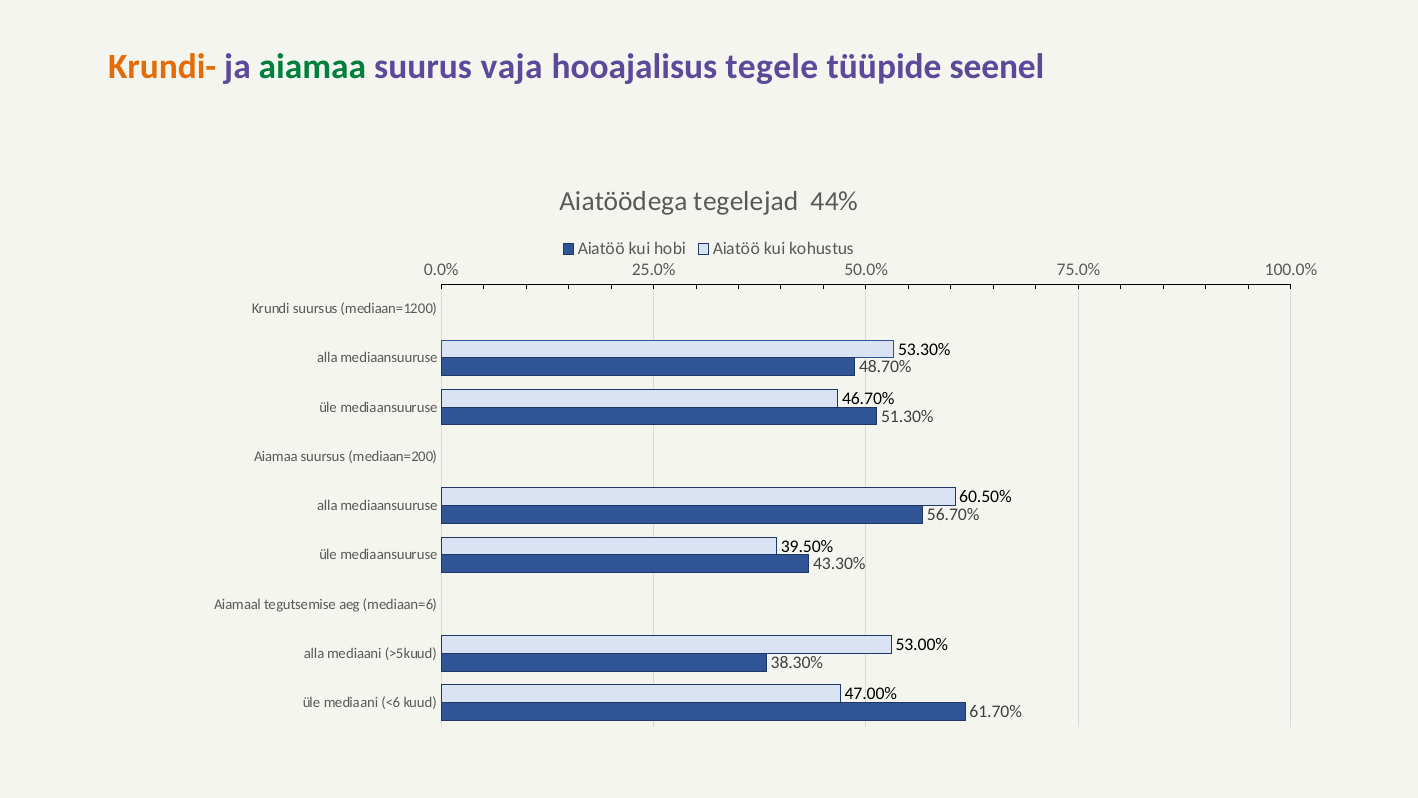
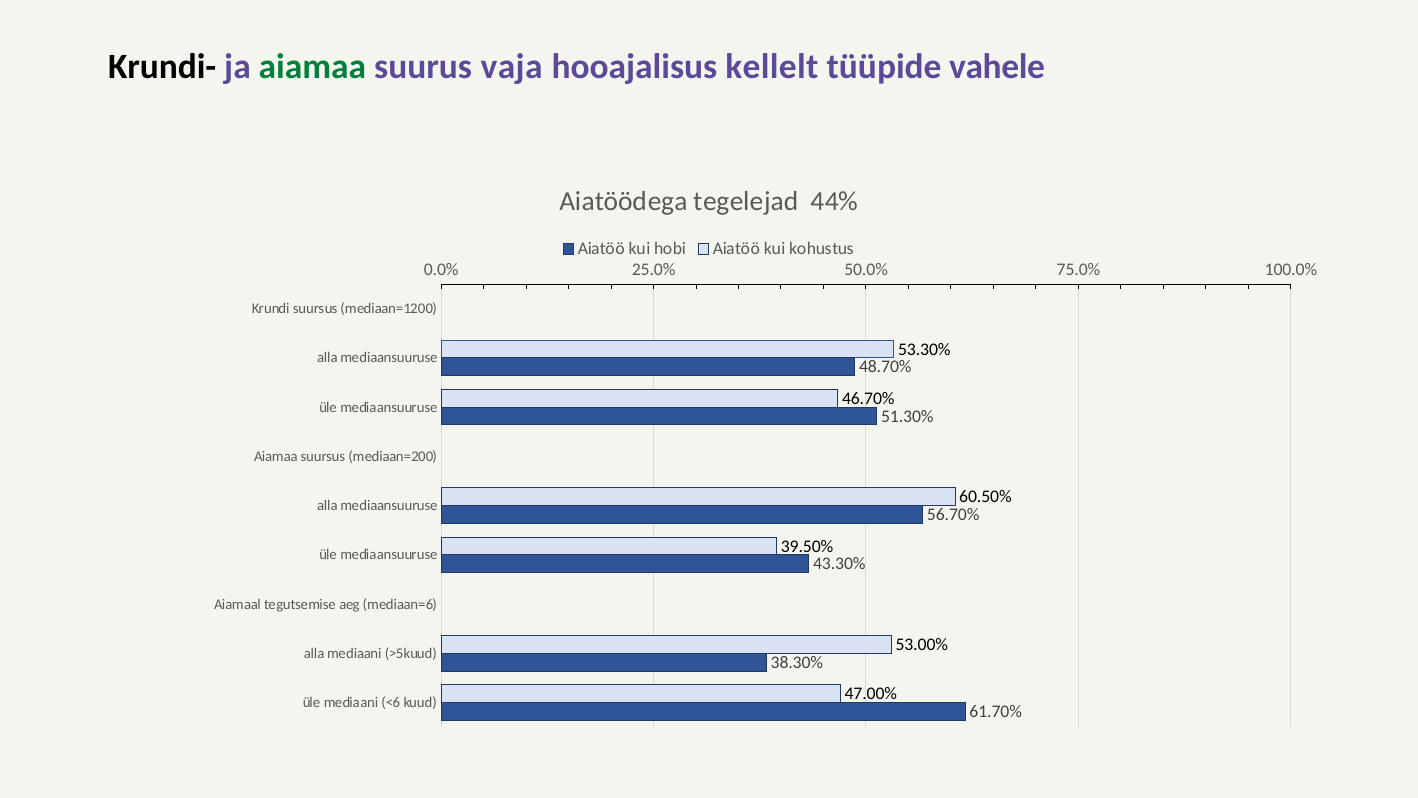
Krundi- colour: orange -> black (162, 67)
tegele: tegele -> kellelt (772, 67)
seenel: seenel -> vahele (997, 67)
